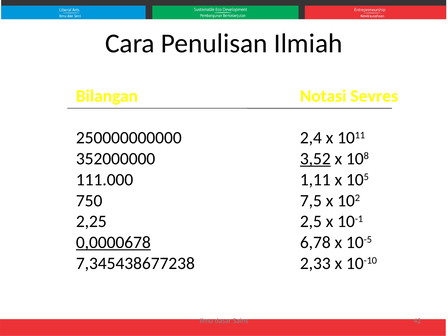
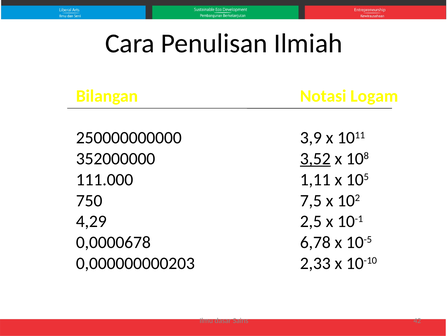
Sevres: Sevres -> Logam (374, 96)
2,4: 2,4 -> 3,9 (311, 138)
2,25: 2,25 -> 4,29 (91, 222)
0,0000678 underline: present -> none (113, 242)
7,345438677238: 7,345438677238 -> 0,000000000203 (135, 263)
